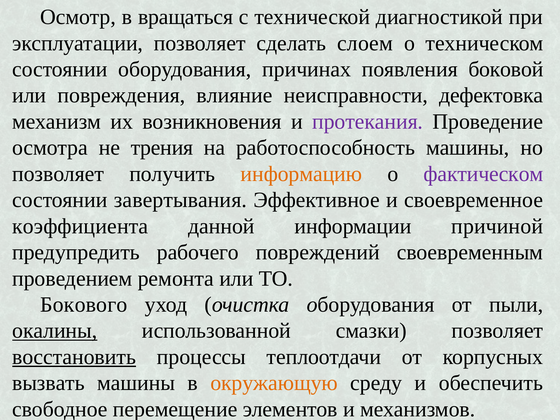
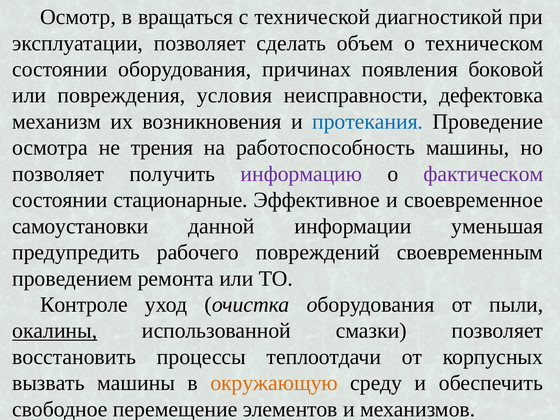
слоем: слоем -> объем (365, 43)
влияние: влияние -> условия (234, 95)
протекания colour: purple -> blue (368, 122)
информацию colour: orange -> purple (301, 174)
завертывания: завертывания -> стационарные (181, 200)
коэффициента: коэффициента -> самоустановки (80, 226)
причиной: причиной -> уменьшая (497, 226)
Бокового: Бокового -> Контроле (84, 305)
восстановить underline: present -> none (74, 357)
